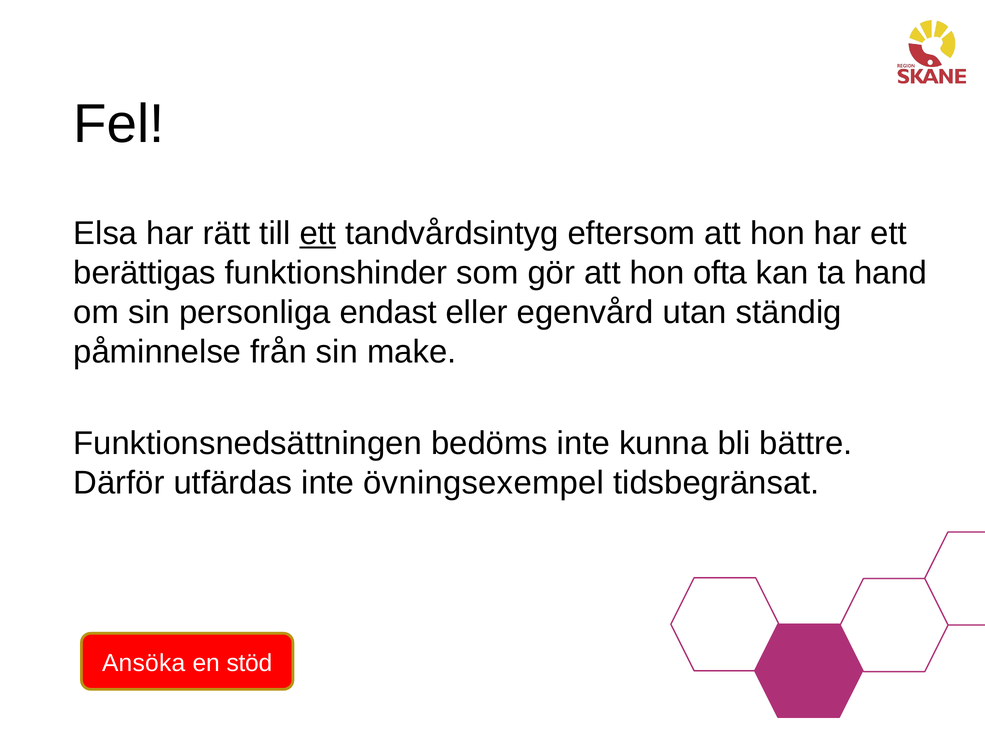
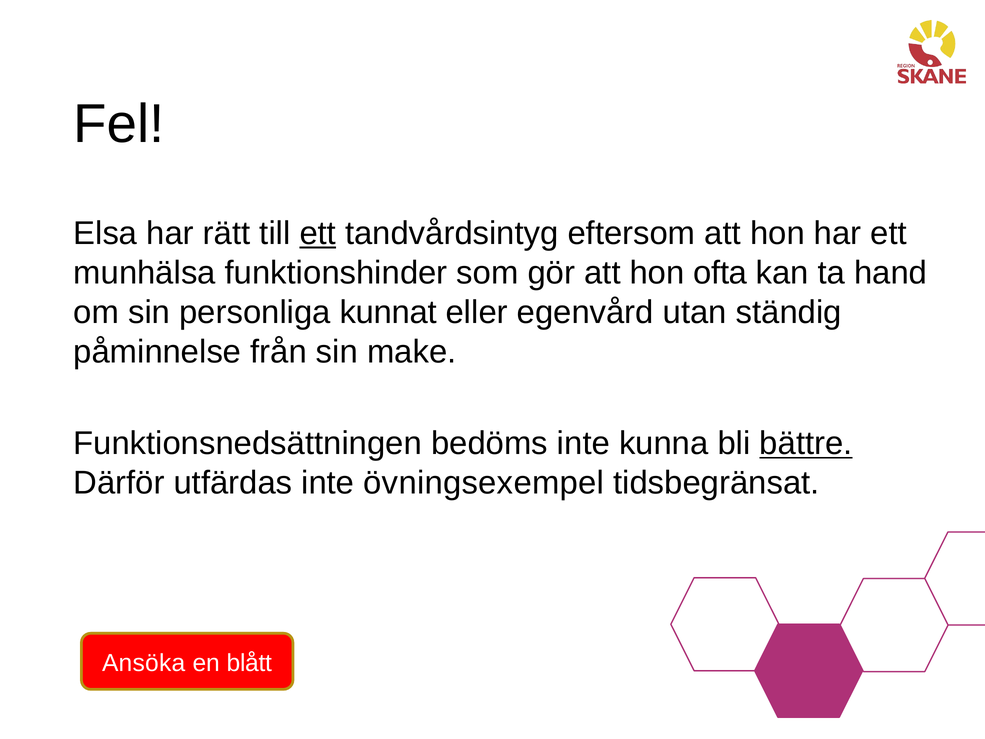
berättigas: berättigas -> munhälsa (145, 273)
endast: endast -> kunnat (388, 312)
bättre underline: none -> present (806, 443)
stöd: stöd -> blått (250, 663)
